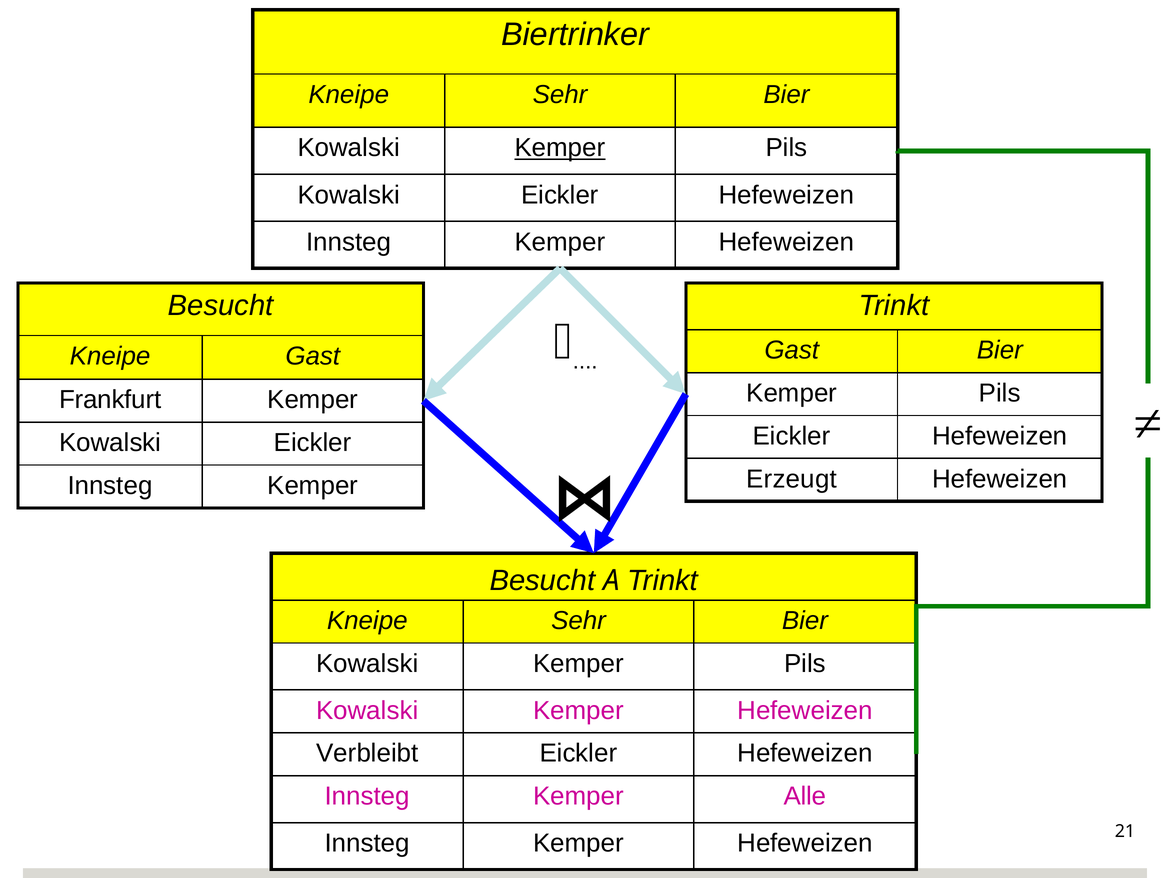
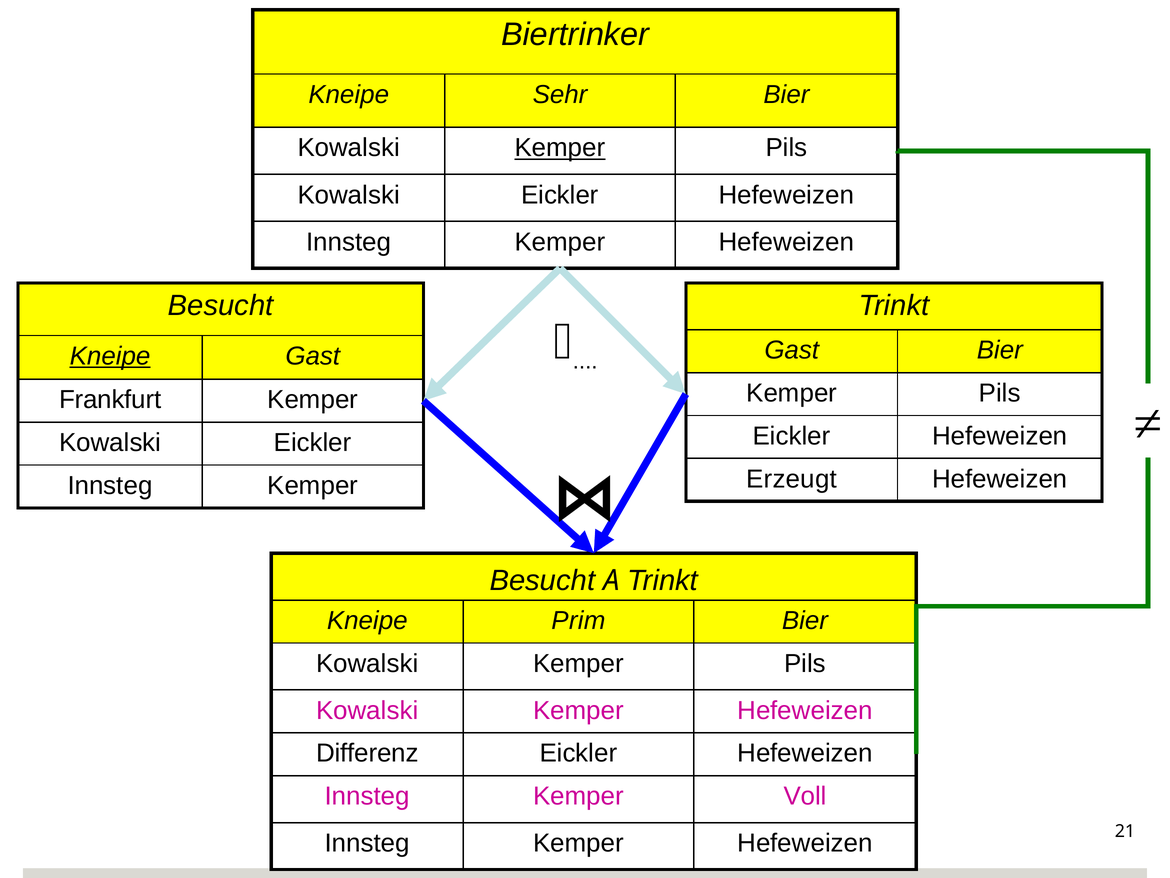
Kneipe underline: none -> present (110, 356)
Sehr: Sehr -> Prim (578, 620)
Verbleibt: Verbleibt -> Differenz (367, 753)
Alle: Alle -> Voll (805, 796)
